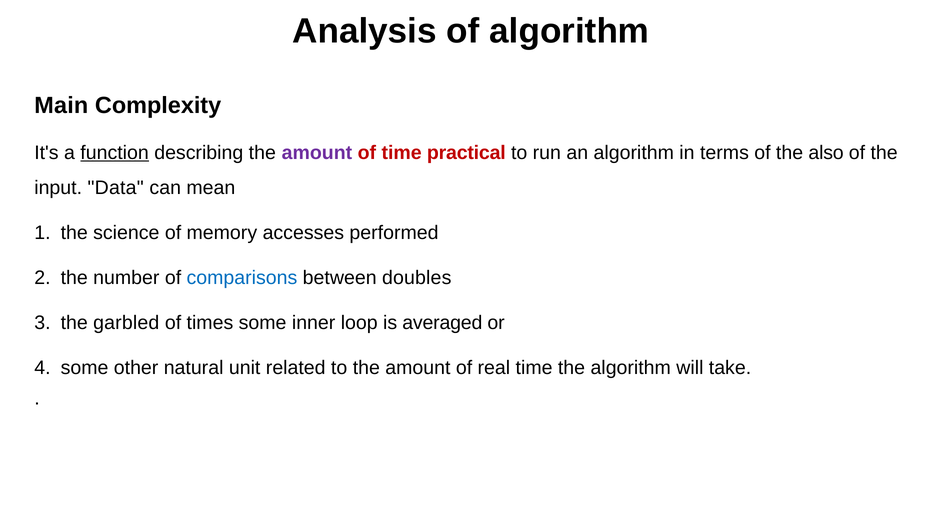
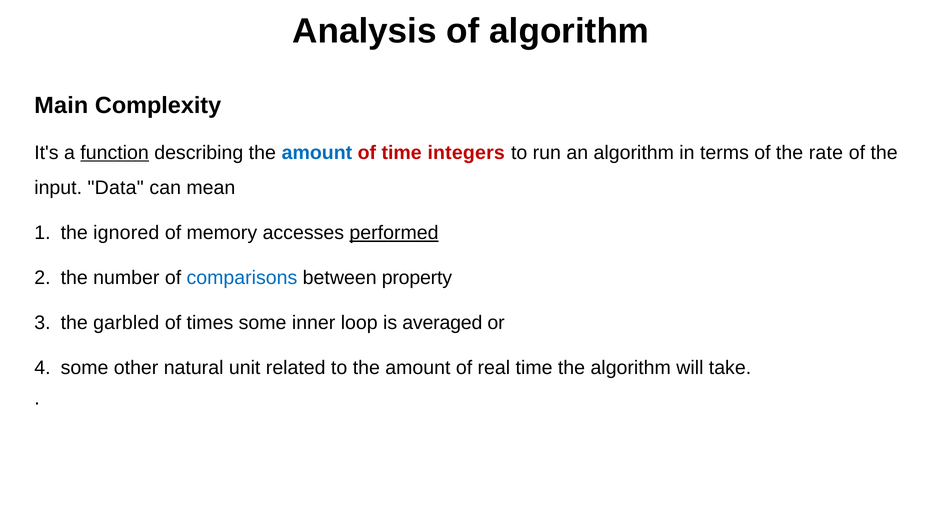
amount colour: purple -> blue (317, 153)
practical: practical -> integers (466, 153)
also: also -> rate (826, 153)
science: science -> ignored (126, 233)
performed underline: none -> present (394, 233)
doubles: doubles -> property (417, 278)
